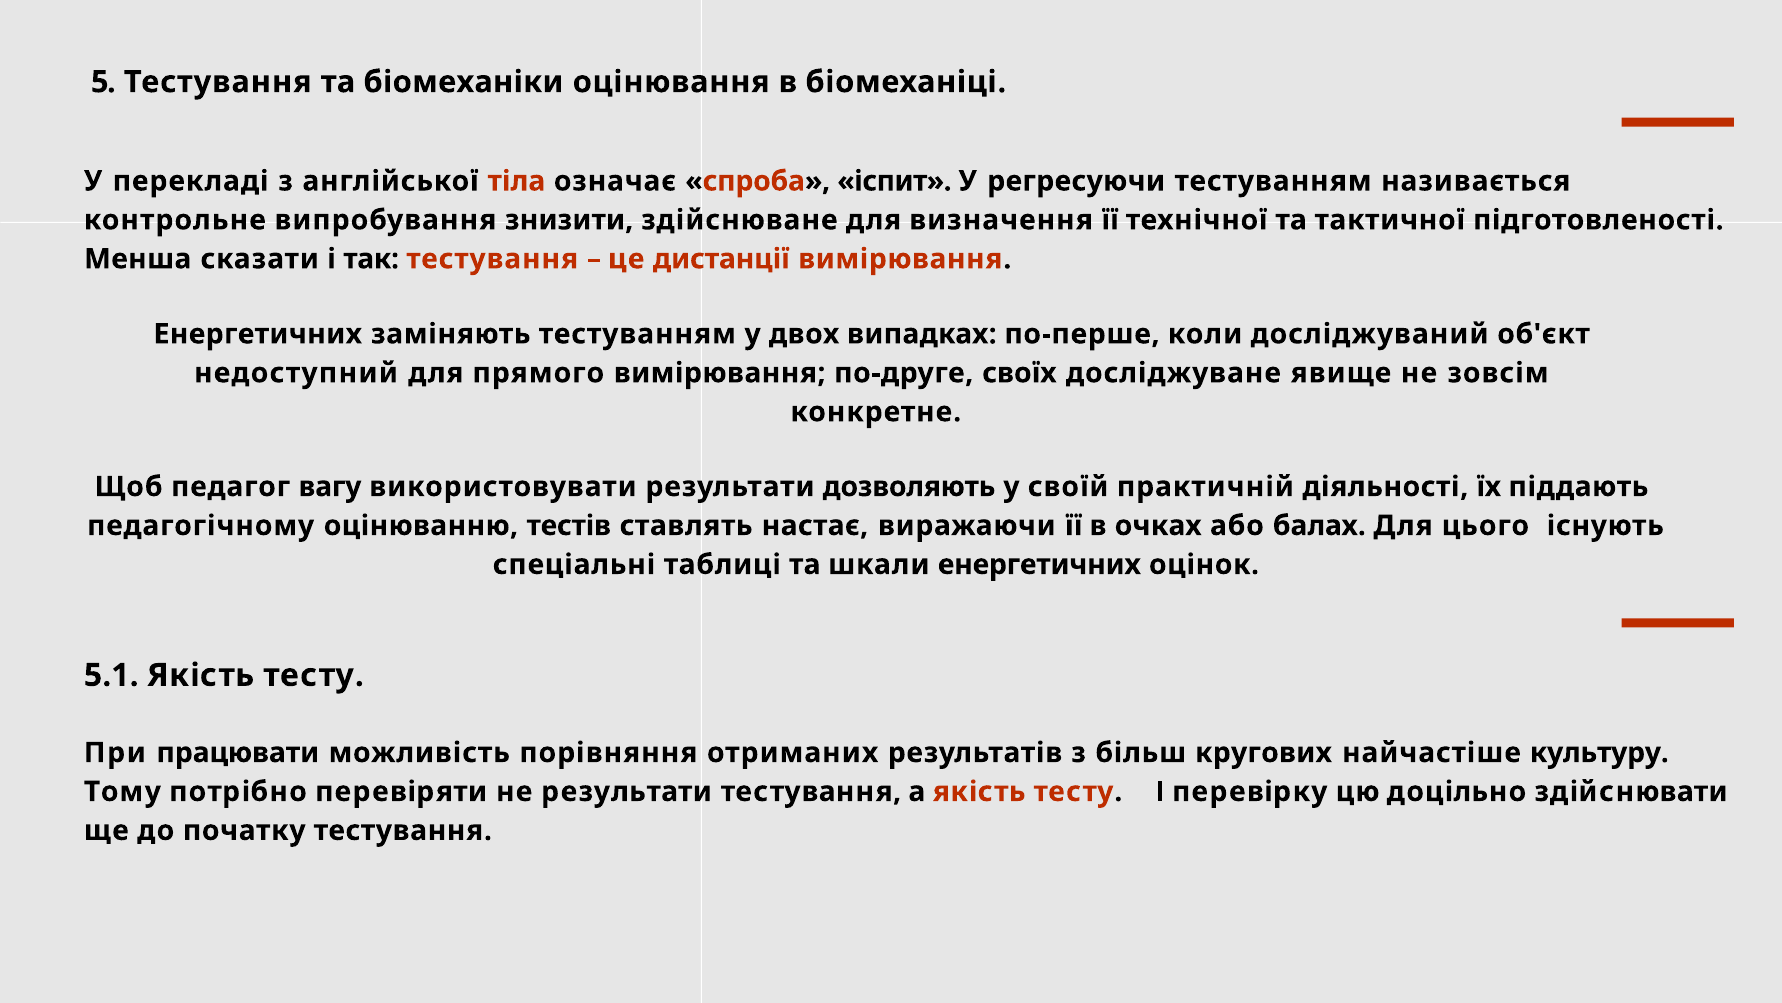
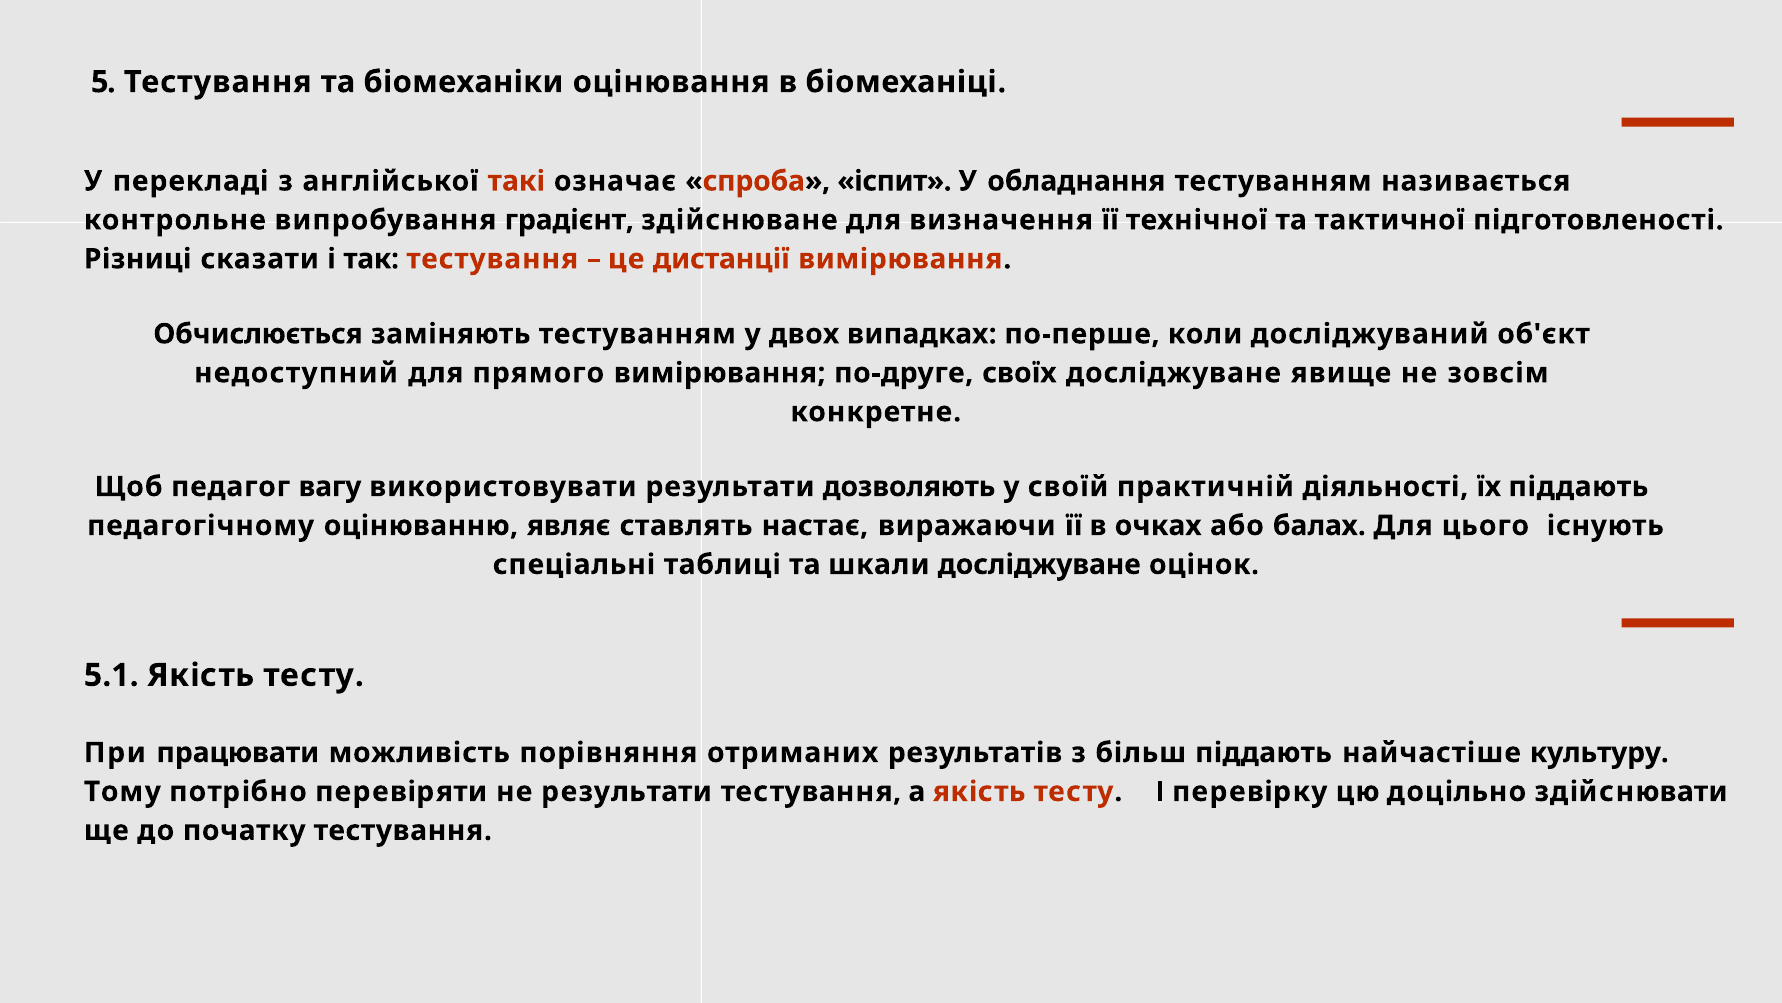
тіла: тіла -> такі (516, 181)
регресуючи: регресуючи -> обладнання (1076, 181)
знизити: знизити -> градієнт (569, 220)
Менша: Менша -> Різниці (138, 259)
Енергетичних: Енергетичних -> Обчислюється (258, 334)
тестів: тестів -> являє (569, 525)
шкали енергетичних: енергетичних -> досліджуване (1039, 564)
більш кругових: кругових -> піддають (1263, 752)
